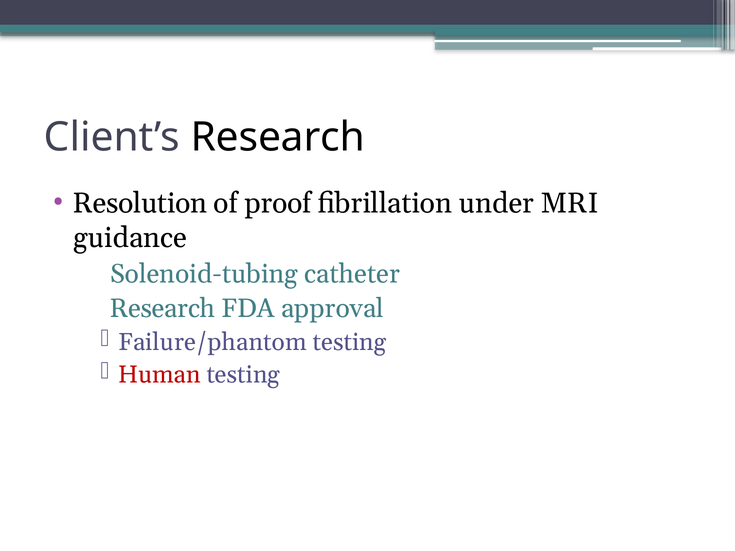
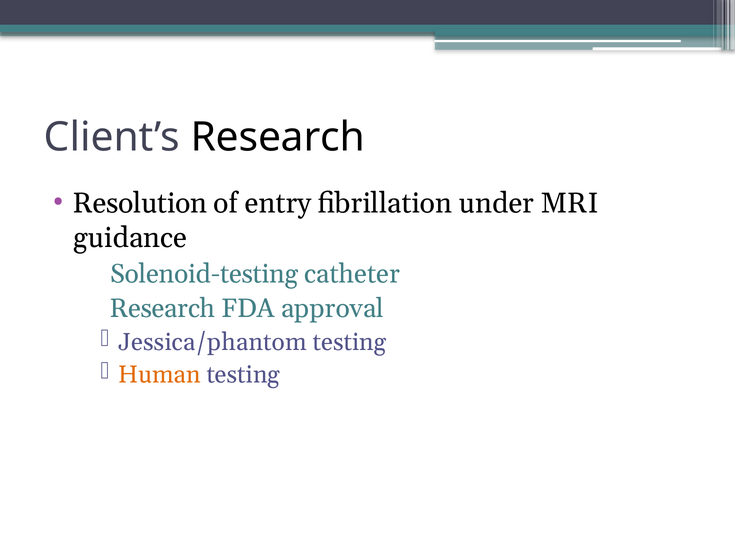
proof: proof -> entry (278, 204)
Solenoid-tubing: Solenoid-tubing -> Solenoid-testing (204, 274)
Failure/phantom: Failure/phantom -> Jessica/phantom (212, 342)
Human colour: red -> orange (159, 375)
